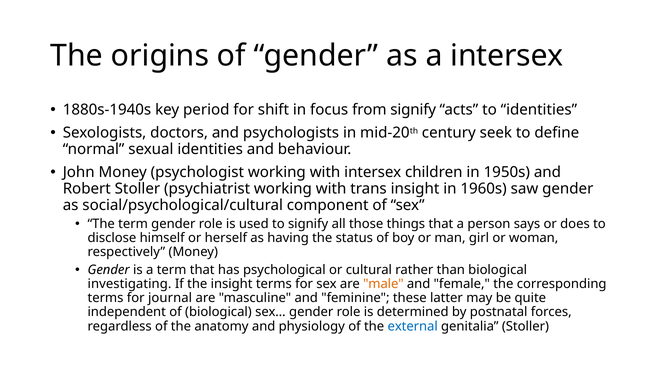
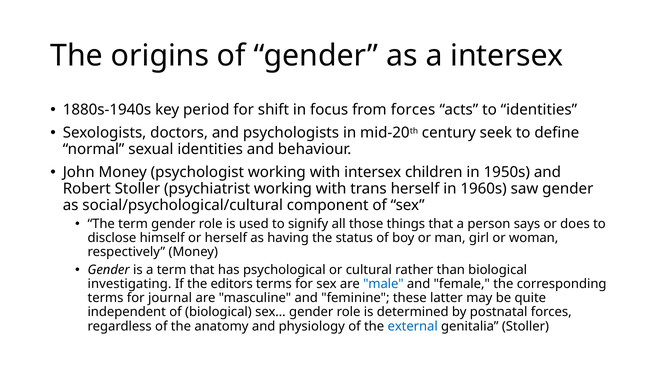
from signify: signify -> forces (413, 110)
trans insight: insight -> herself (415, 189)
the insight: insight -> editors (232, 284)
male colour: orange -> blue (383, 284)
